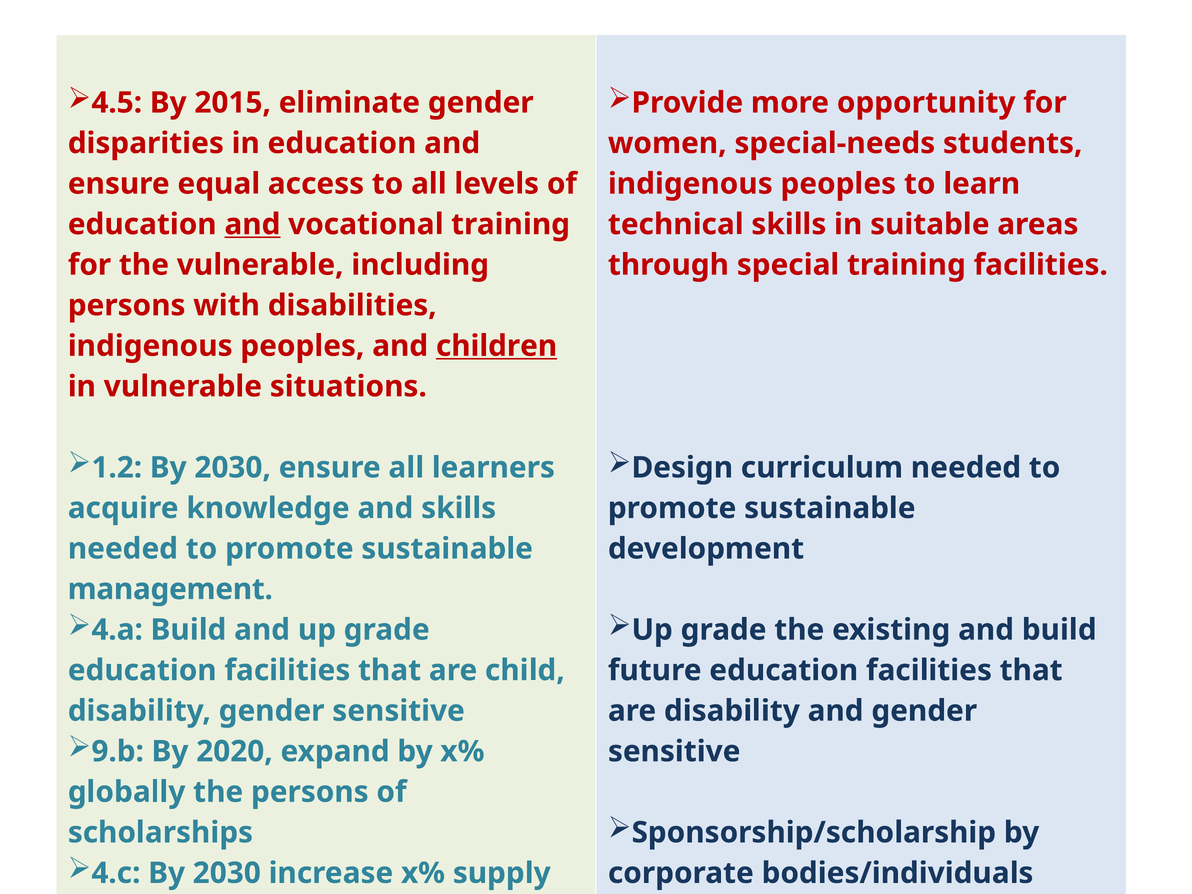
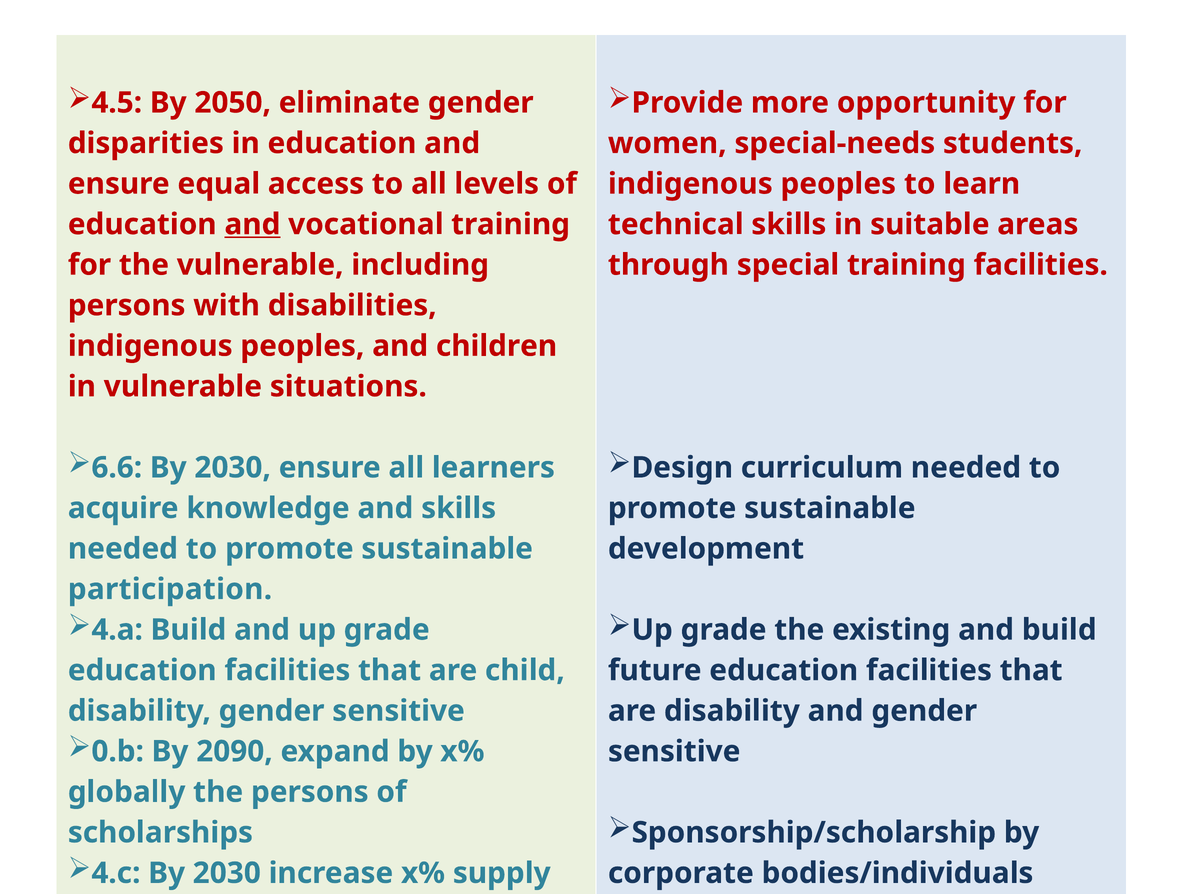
2015: 2015 -> 2050 (233, 103)
children underline: present -> none (497, 346)
1.2: 1.2 -> 6.6 (117, 468)
management: management -> participation (170, 589)
9.b: 9.b -> 0.b (118, 751)
2020: 2020 -> 2090 (234, 751)
